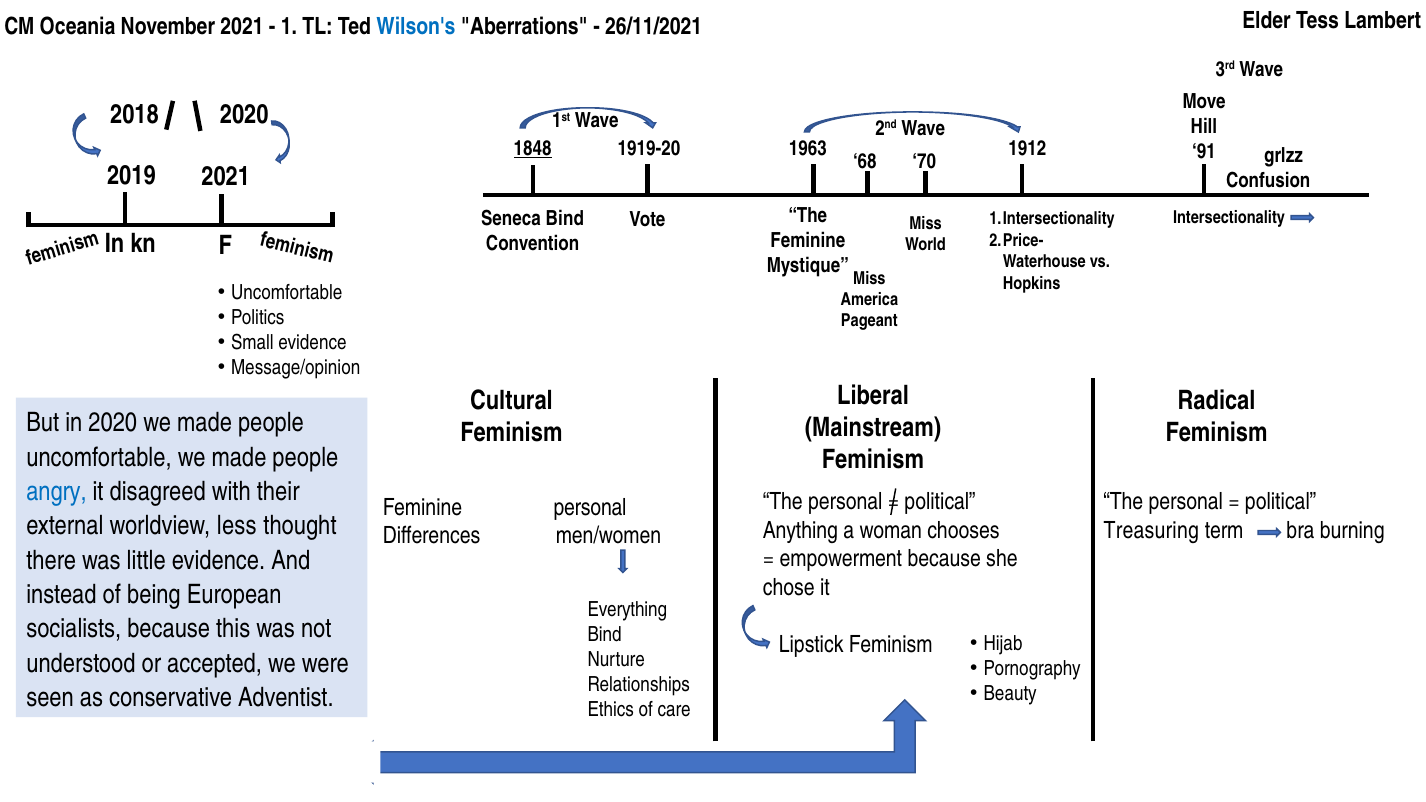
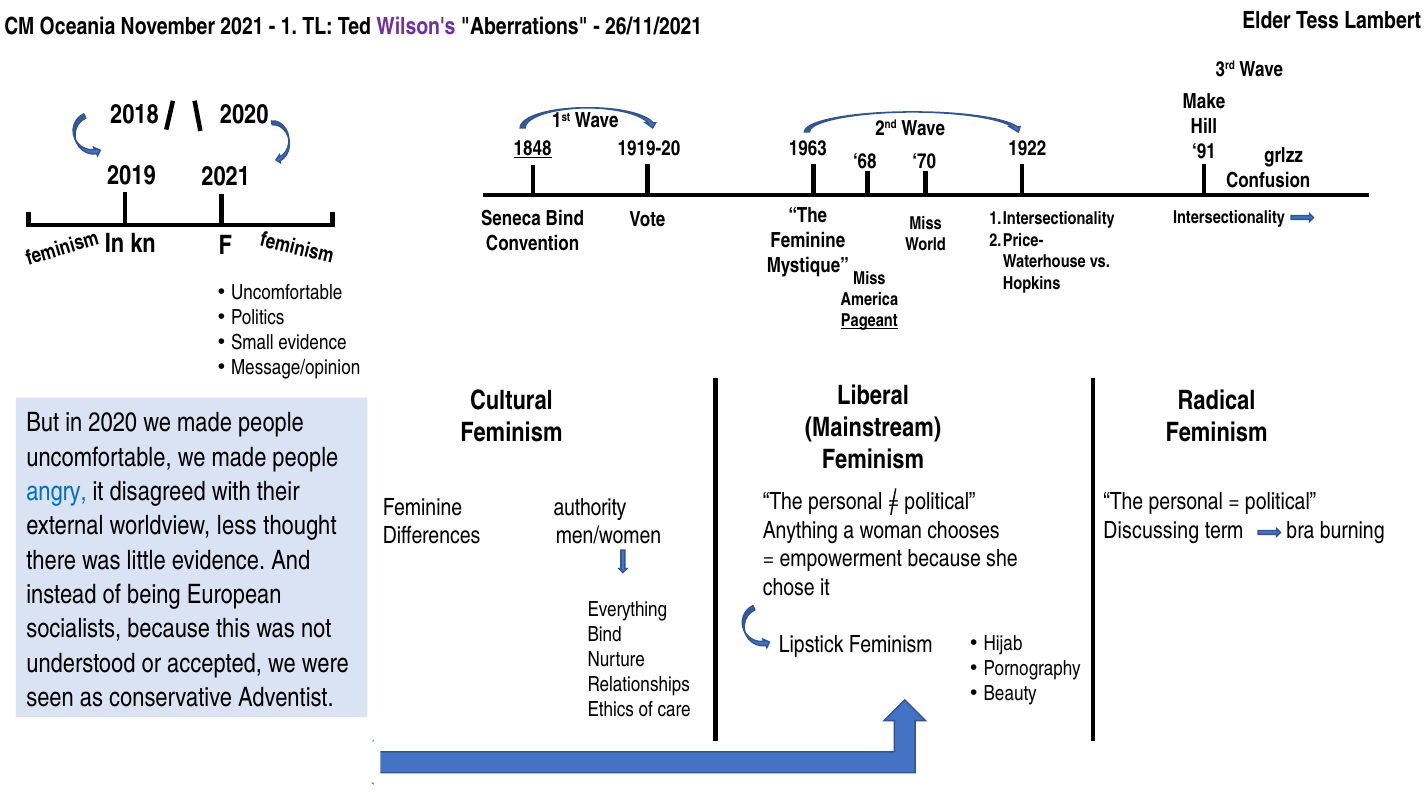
Wilson's colour: blue -> purple (416, 26)
Move: Move -> Make (1204, 101)
1912: 1912 -> 1922 (1027, 148)
Pageant underline: none -> present (869, 321)
Feminine personal: personal -> authority (590, 507)
Treasuring: Treasuring -> Discussing (1151, 531)
